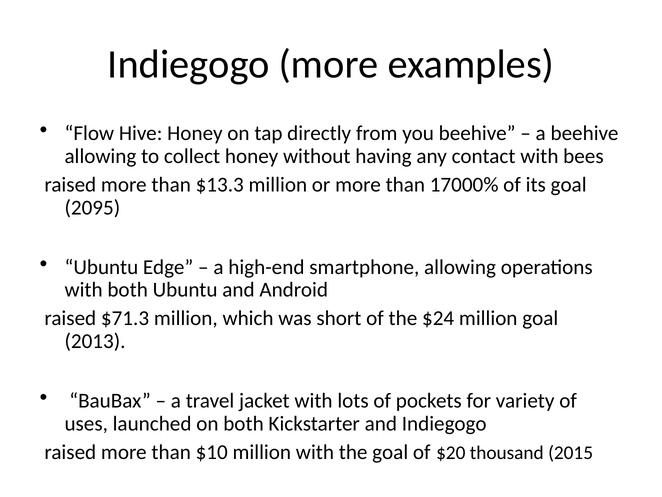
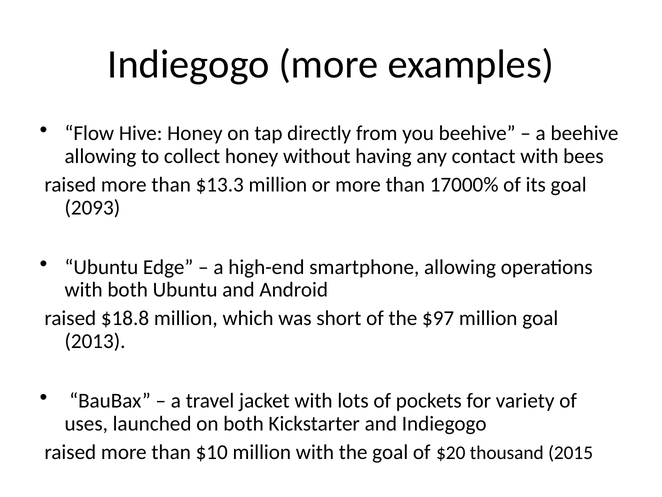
2095: 2095 -> 2093 (92, 207)
$71.3: $71.3 -> $18.8 (125, 318)
$24: $24 -> $97 (438, 318)
